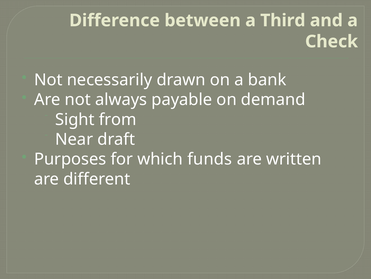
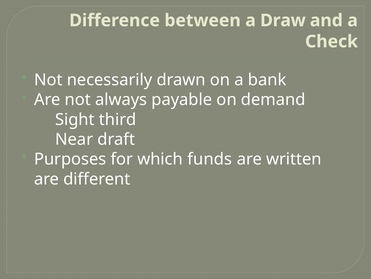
Third: Third -> Draw (283, 20)
from: from -> third (118, 119)
